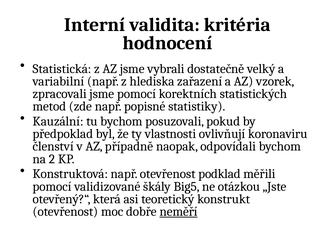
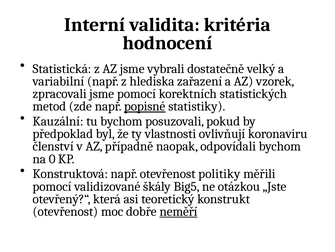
popisné underline: none -> present (145, 106)
2: 2 -> 0 (52, 159)
podklad: podklad -> politiky (219, 173)
